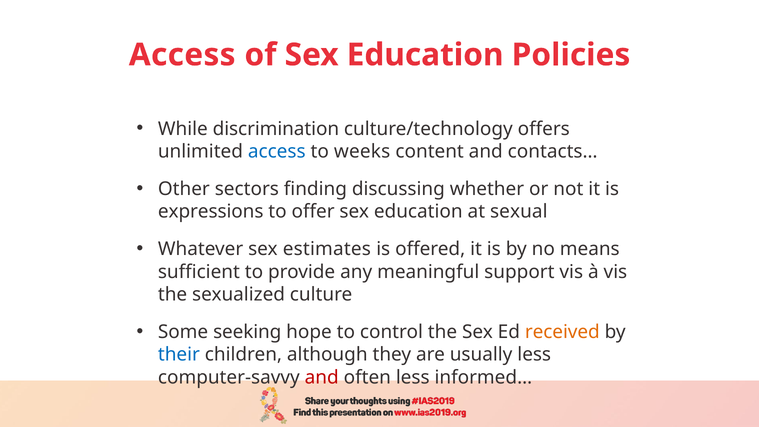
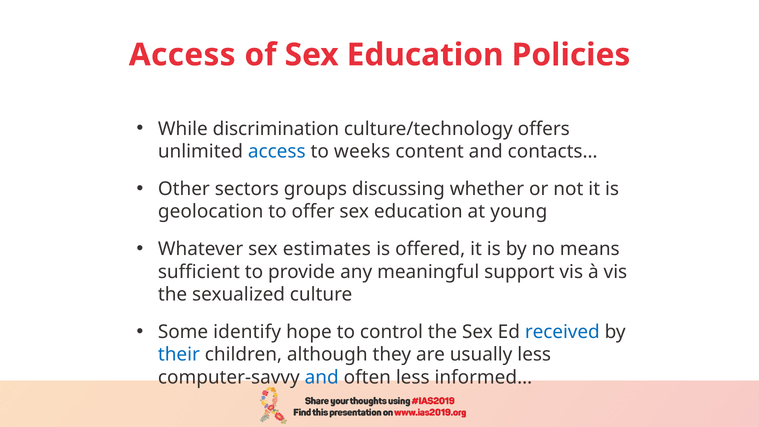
finding: finding -> groups (315, 189)
expressions: expressions -> geolocation (211, 212)
sexual: sexual -> young (519, 212)
seeking: seeking -> identify (247, 332)
received colour: orange -> blue (562, 332)
and colour: red -> blue (322, 377)
